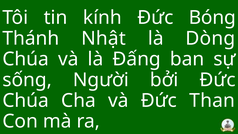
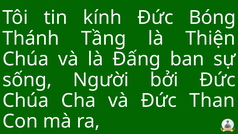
Nhật: Nhật -> Tầng (104, 38)
Dòng: Dòng -> Thiện (210, 38)
